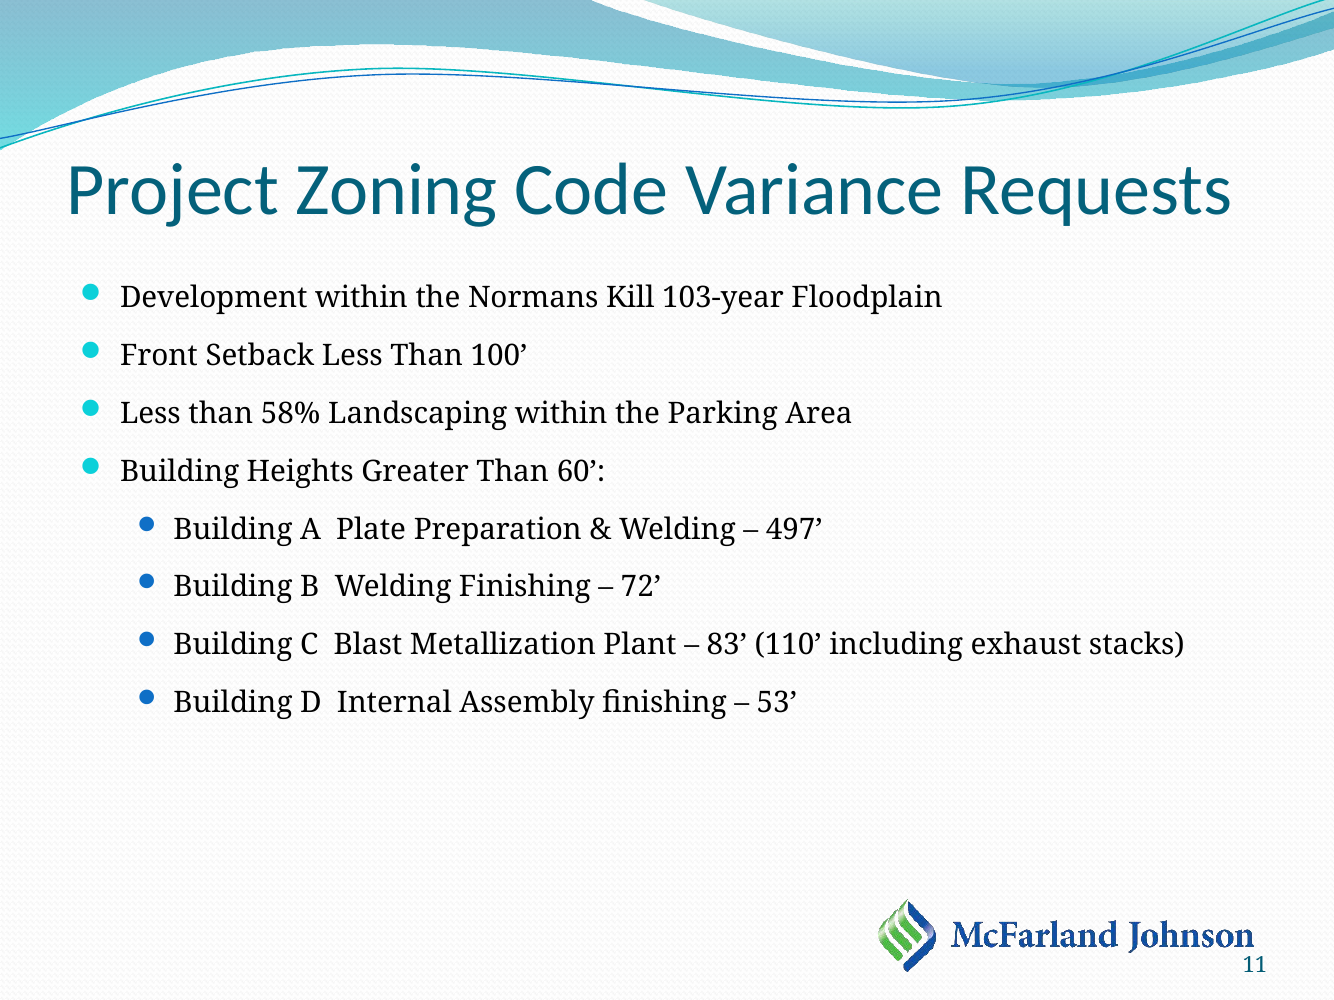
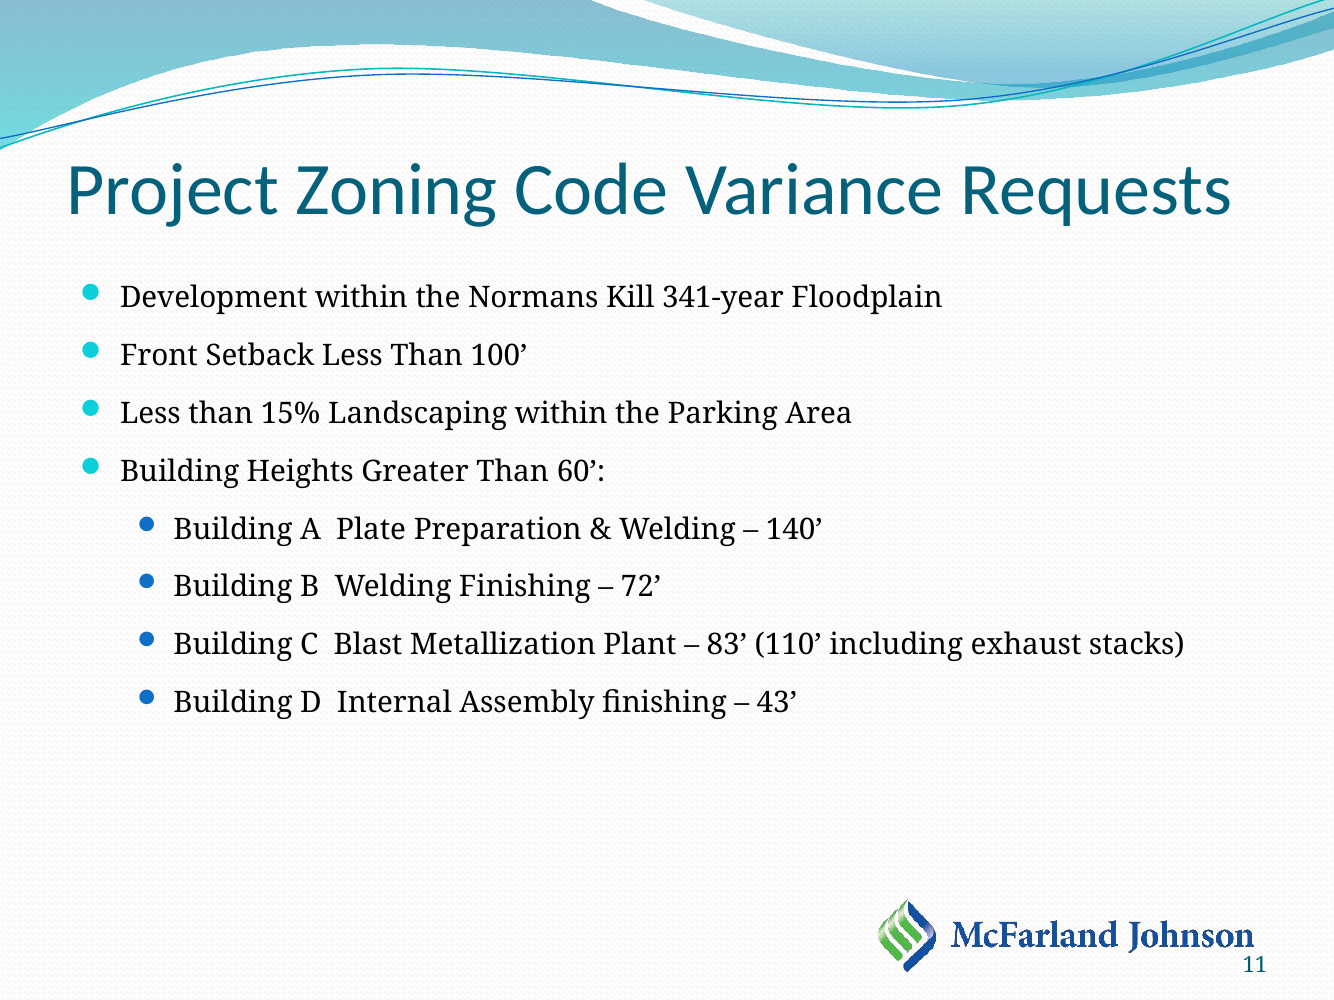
103-year: 103-year -> 341-year (723, 298)
58%: 58% -> 15% (291, 414)
497: 497 -> 140 (794, 529)
53: 53 -> 43 (777, 703)
